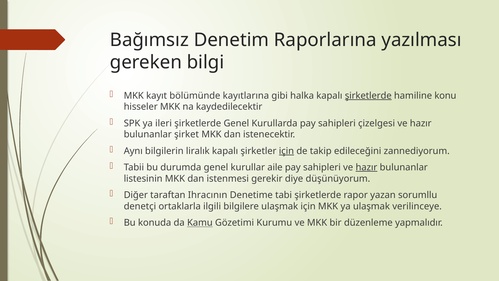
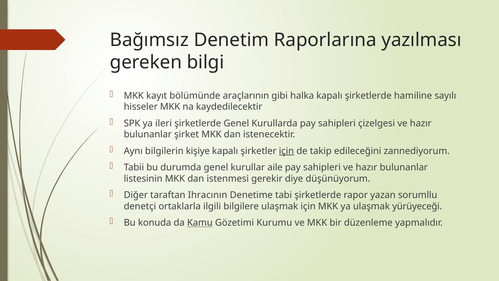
kayıtlarına: kayıtlarına -> araçlarının (246, 95)
şirketlerde underline: present -> none (368, 95)
konu: konu -> sayılı (445, 95)
liralık: liralık -> kişiye (198, 151)
hazır underline: present -> none (366, 167)
verilinceye: verilinceye -> yürüyeceği (417, 206)
